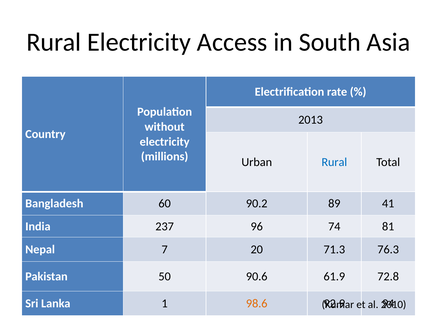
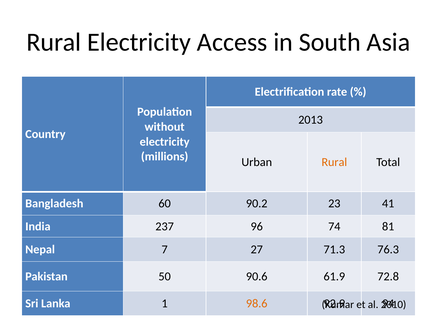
Rural colour: blue -> orange (334, 162)
89: 89 -> 23 (334, 203)
20: 20 -> 27 (257, 249)
